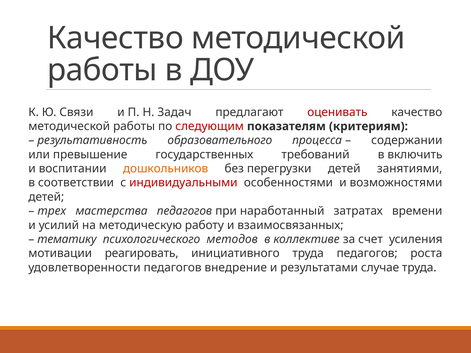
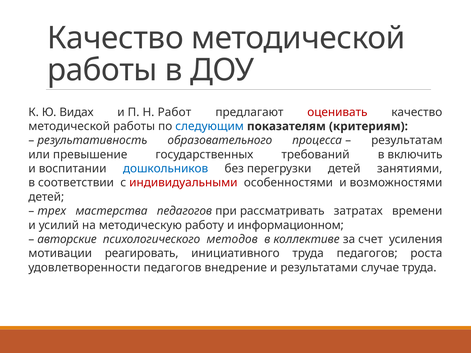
Связи: Связи -> Видах (76, 112)
Задач: Задач -> Работ (174, 112)
следующим colour: red -> blue (210, 126)
содержании: содержании -> результатам (407, 141)
дошкольников colour: orange -> blue (166, 169)
наработанный: наработанный -> рассматривать (282, 211)
взаимосвязанных: взаимосвязанных -> информационном (291, 225)
тематику: тематику -> авторские (67, 239)
